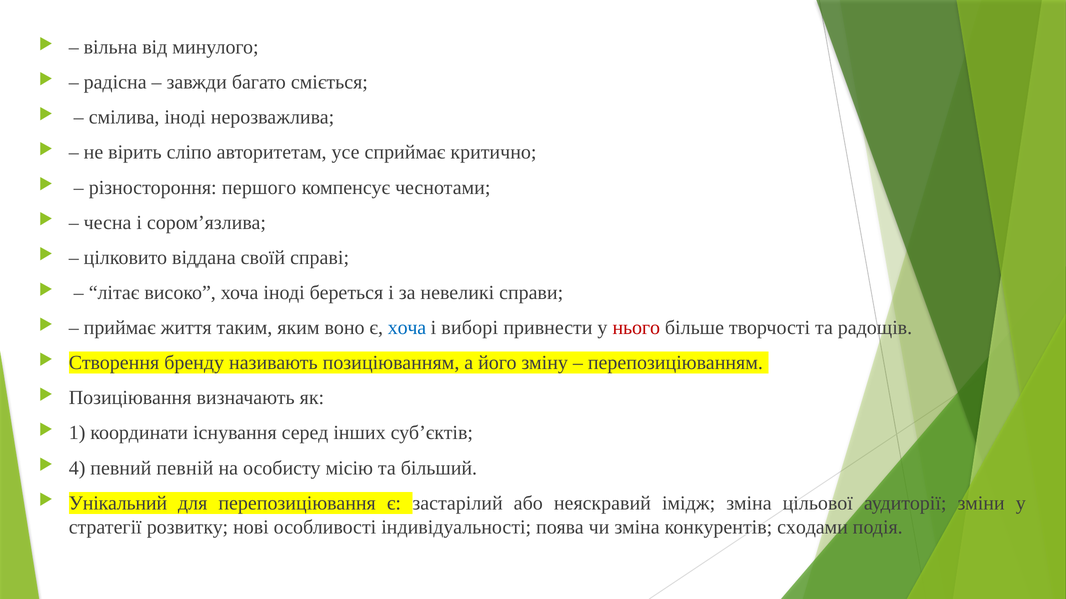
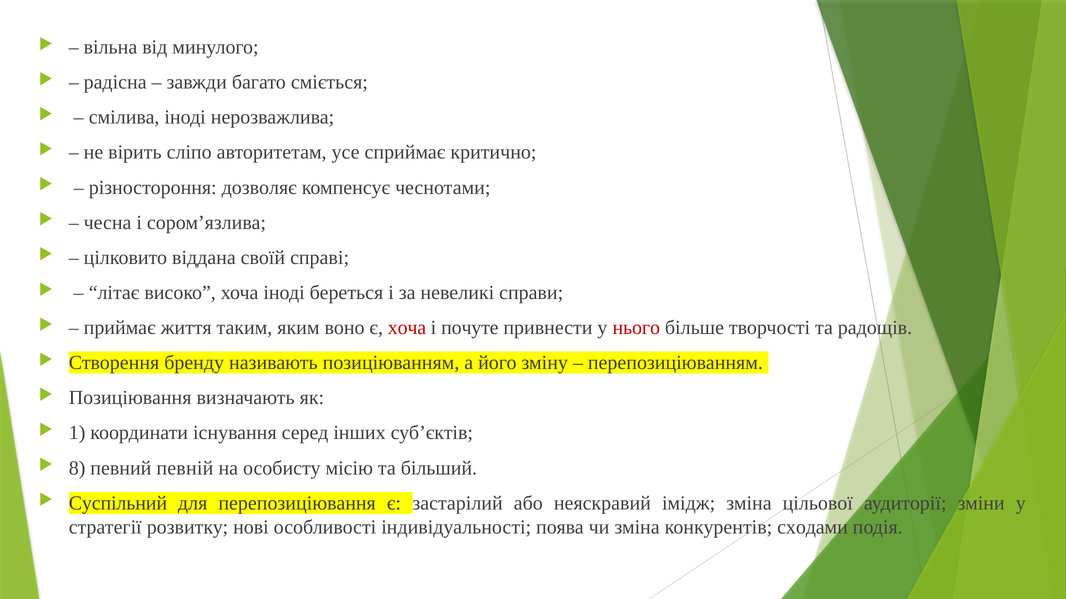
першого: першого -> дозволяє (259, 188)
хоча colour: blue -> red (407, 328)
виборі: виборі -> почуте (470, 328)
4: 4 -> 8 (77, 468)
Унікальний: Унікальний -> Суспільний (118, 504)
